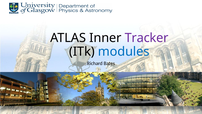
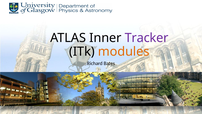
modules colour: blue -> orange (124, 51)
